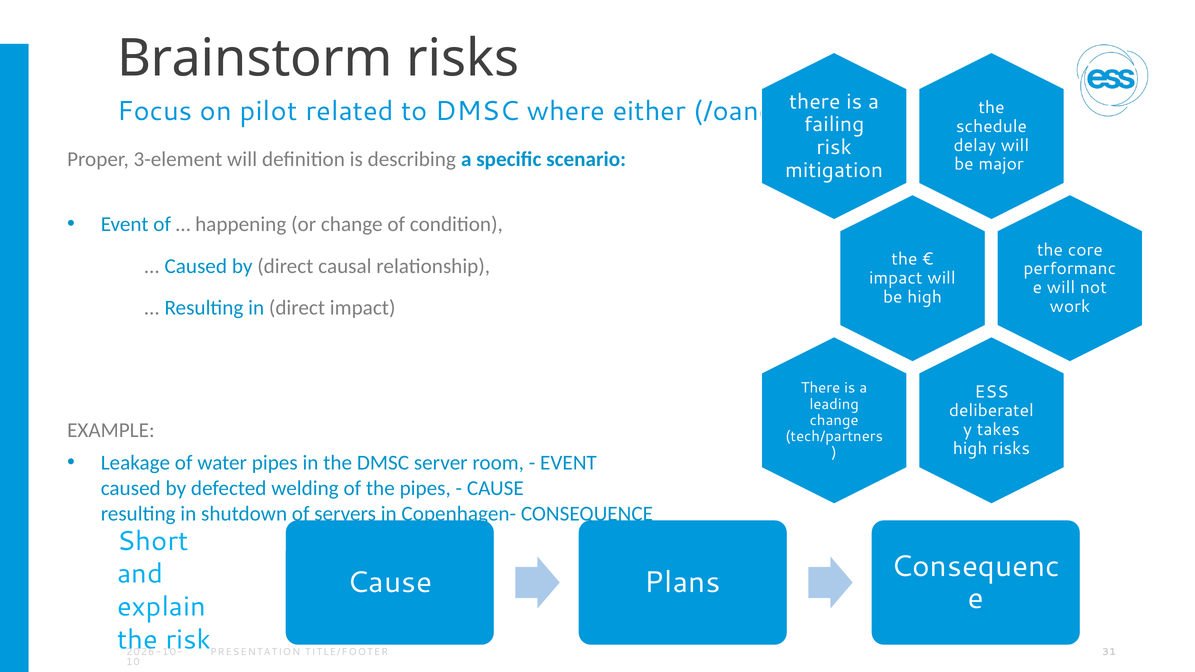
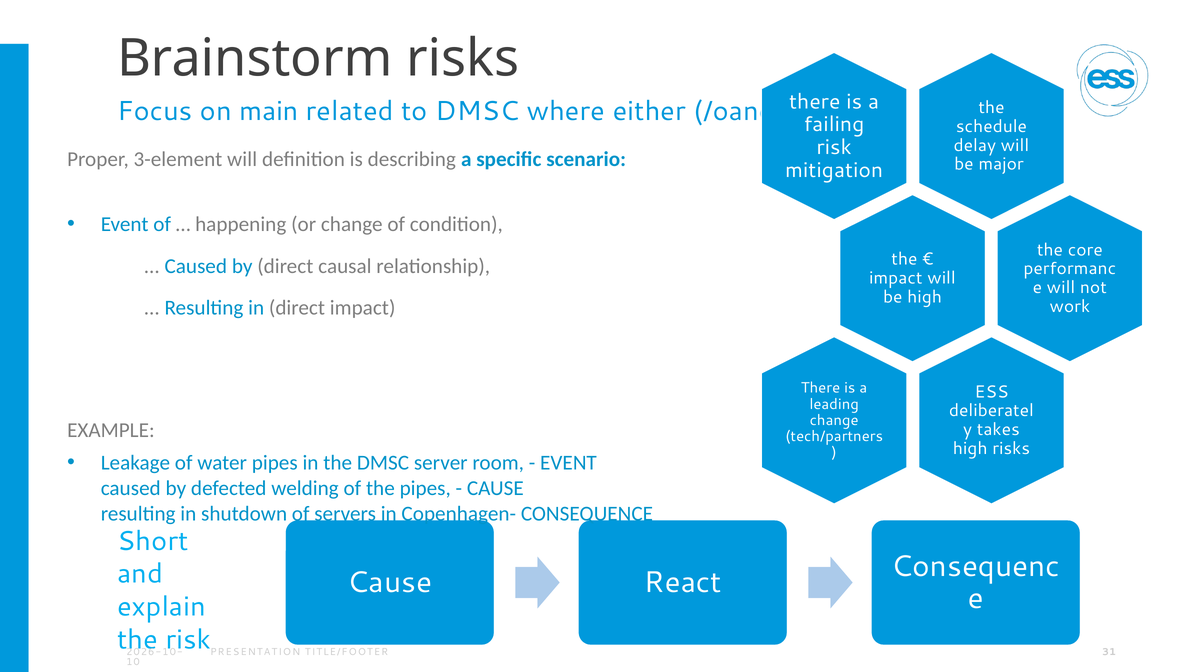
pilot: pilot -> main (269, 111)
Plans: Plans -> React (683, 583)
